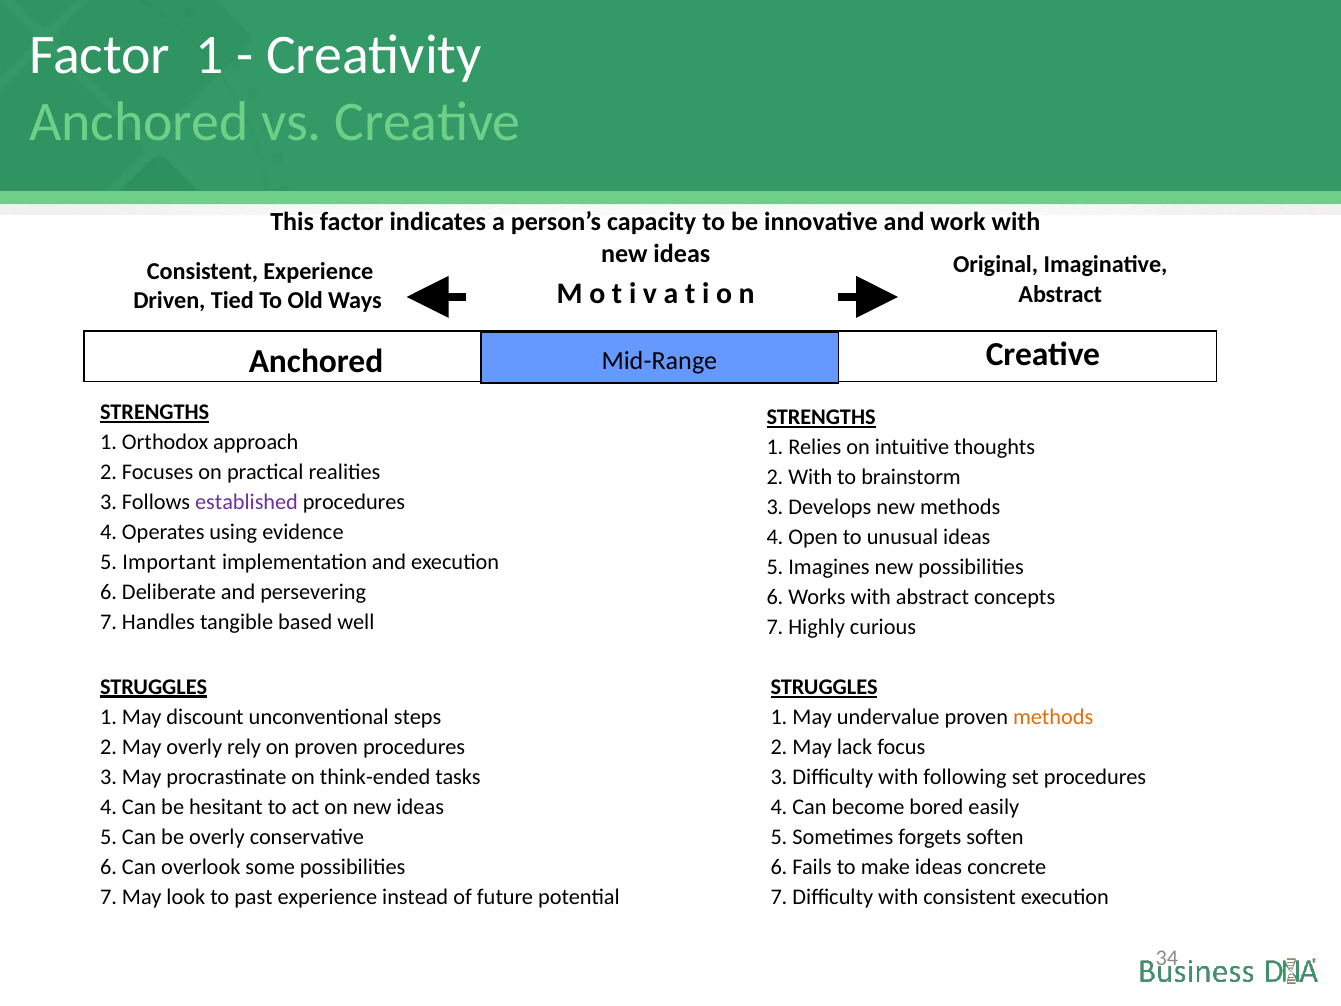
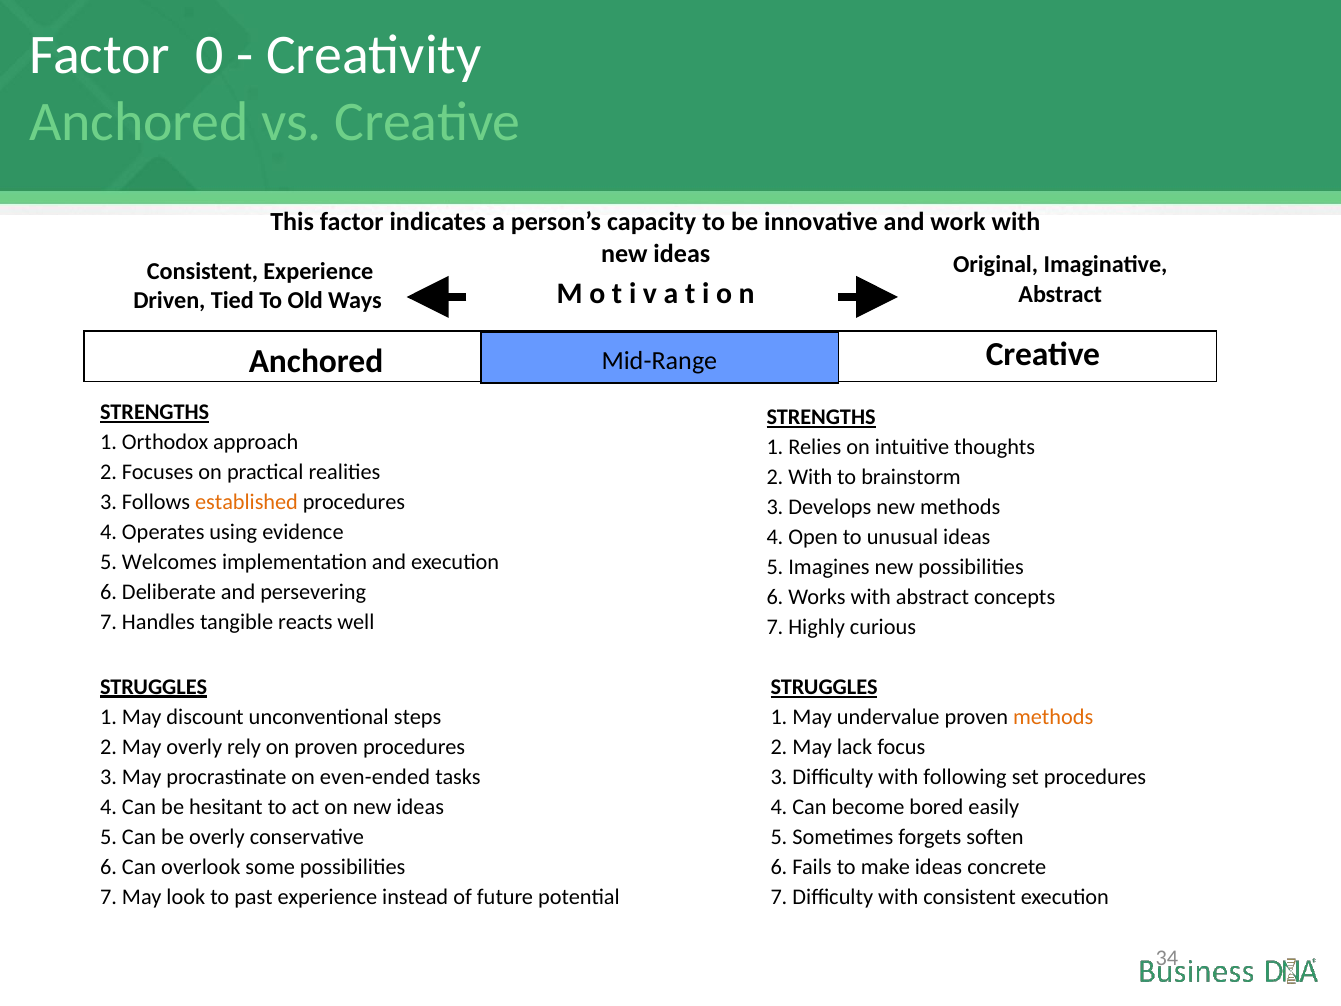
Factor 1: 1 -> 0 (210, 55)
established colour: purple -> orange (247, 502)
Important: Important -> Welcomes (169, 562)
based: based -> reacts (305, 622)
think-ended: think-ended -> even-ended (375, 776)
